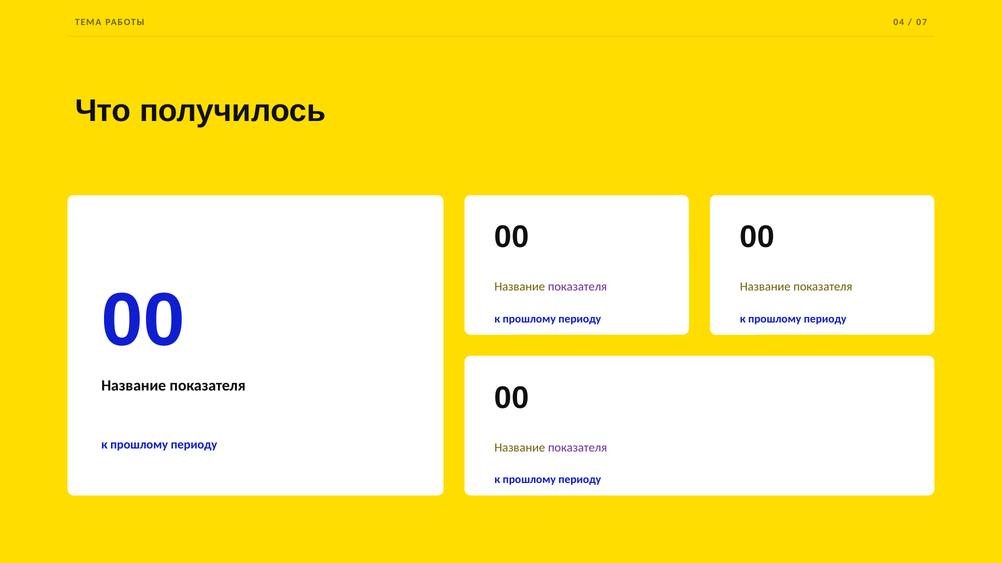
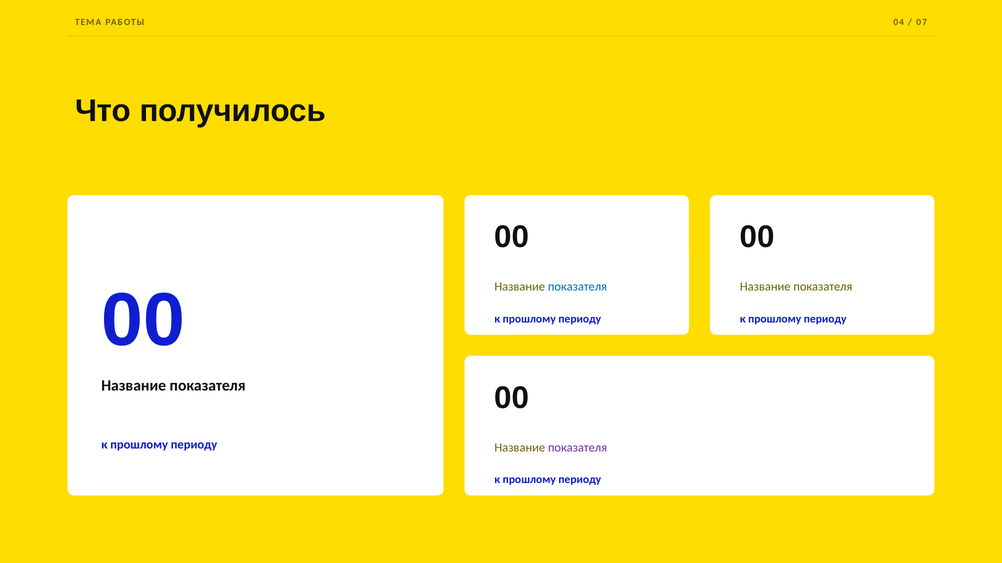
показателя colour: purple -> blue (578, 287)
